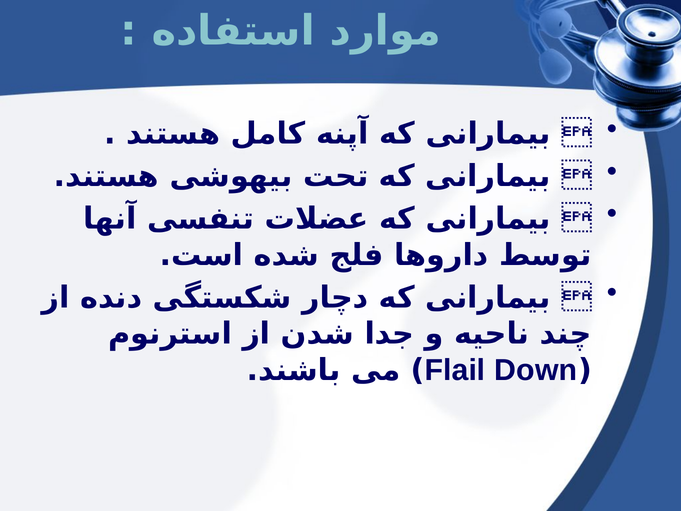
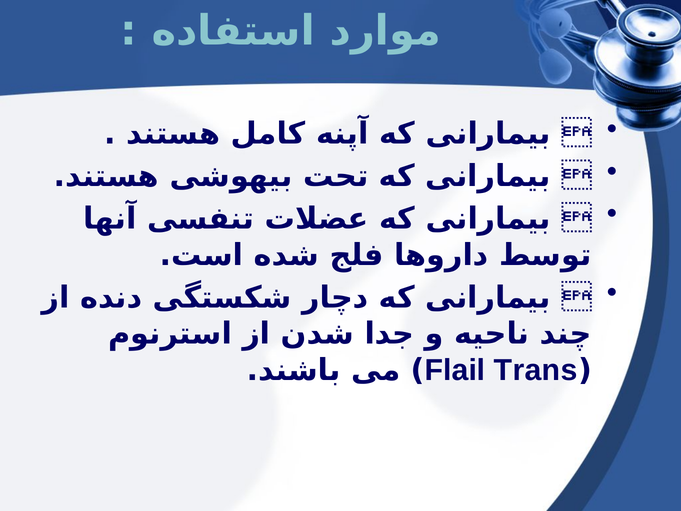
Down: Down -> Trans (536, 370)
